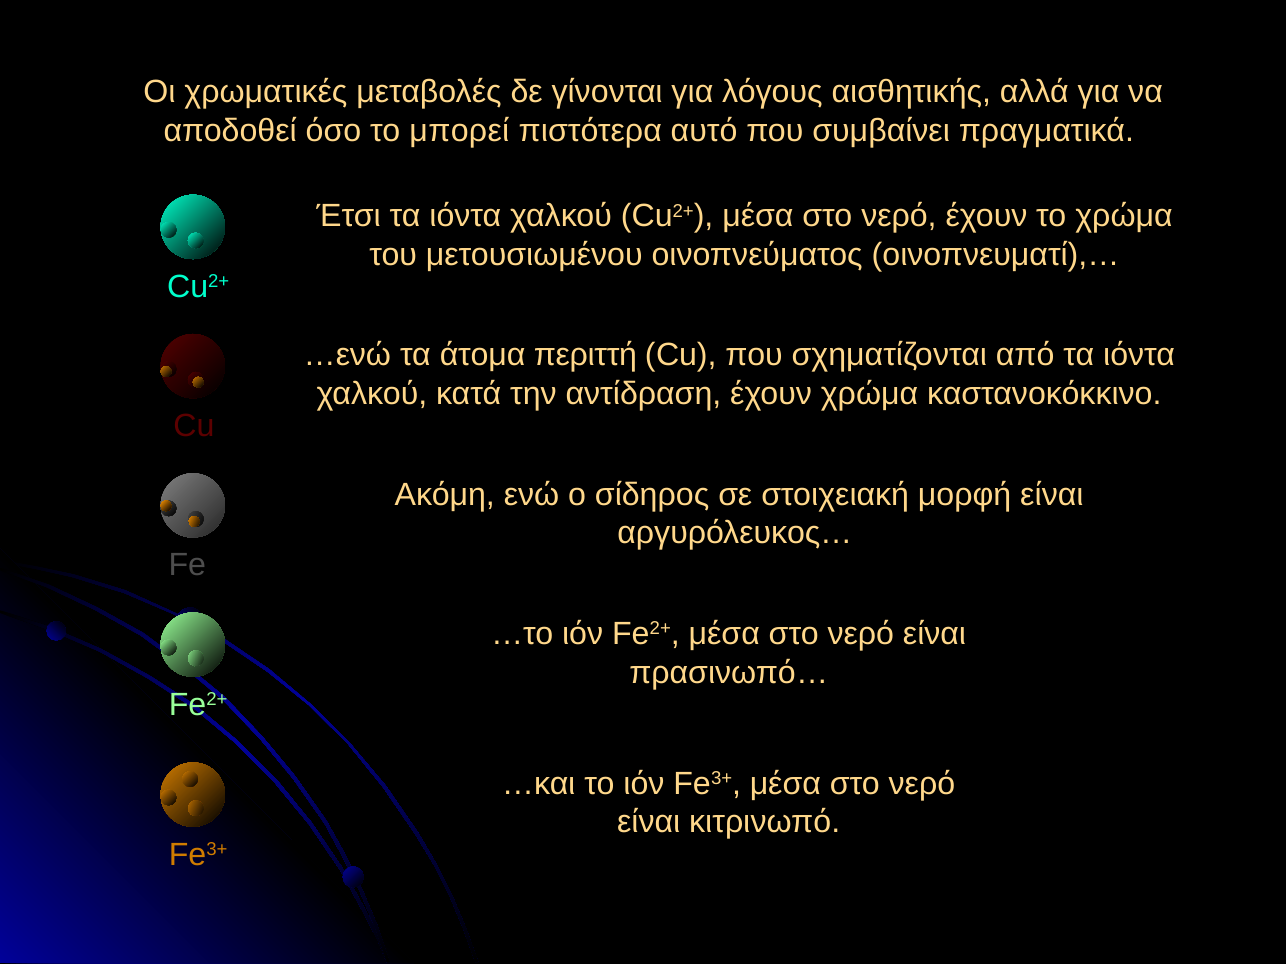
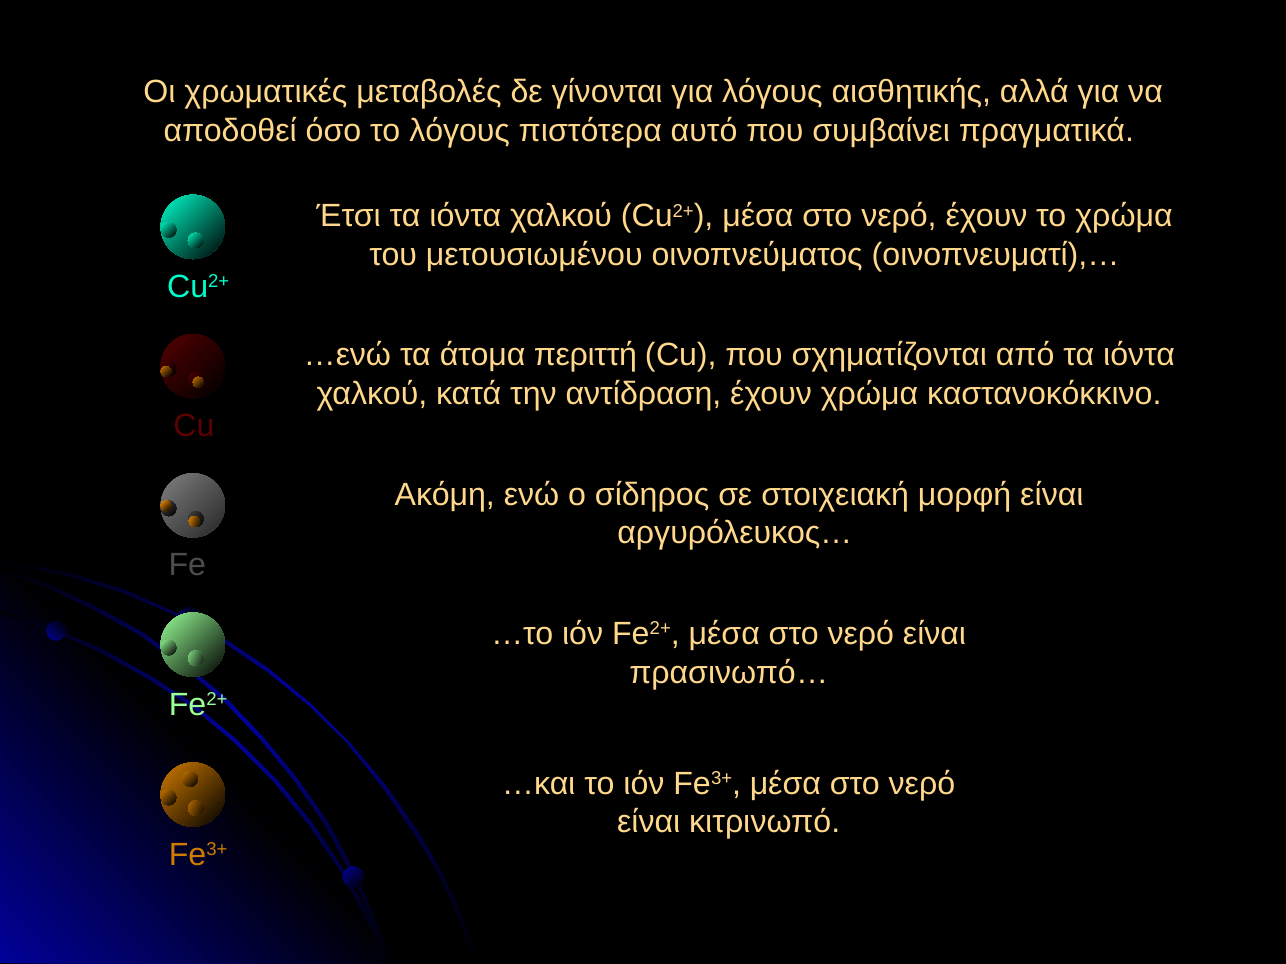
το μπορεί: μπορεί -> λόγους (460, 131)
